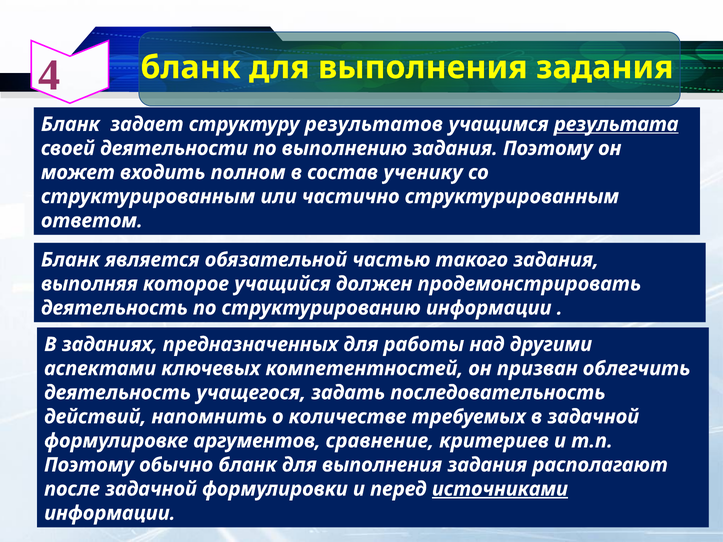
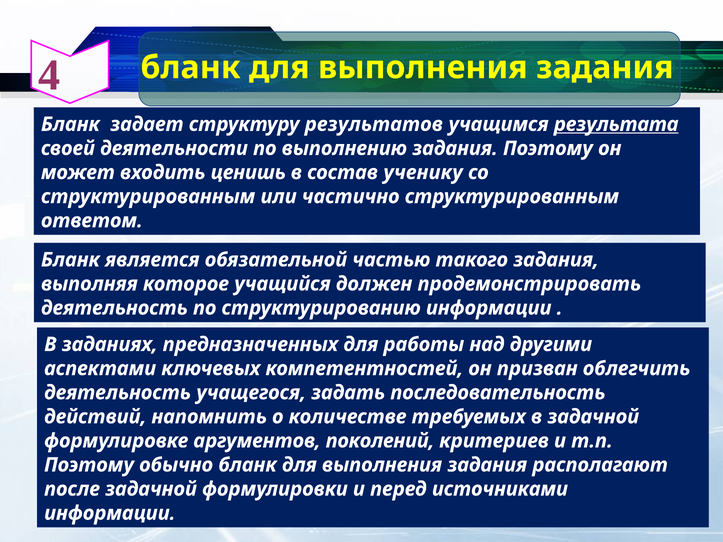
полном: полном -> ценишь (248, 173)
сравнение: сравнение -> поколений (380, 441)
источниками underline: present -> none (500, 489)
